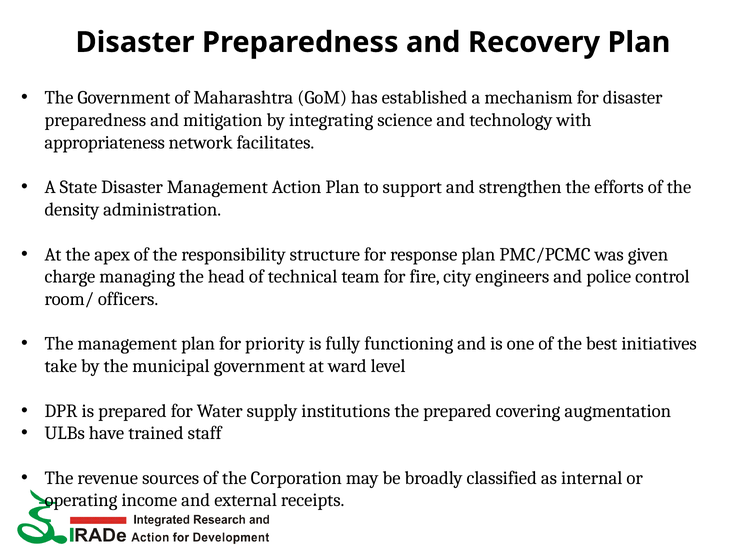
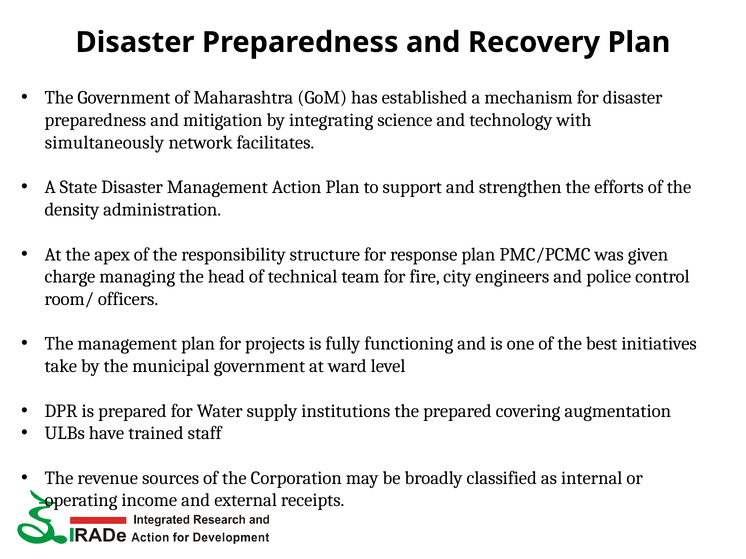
appropriateness: appropriateness -> simultaneously (104, 143)
priority: priority -> projects (275, 344)
